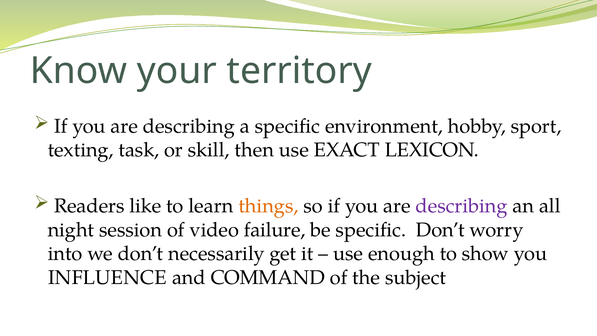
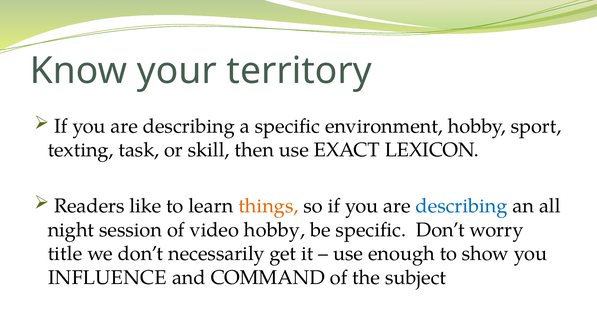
describing colour: purple -> blue (462, 206)
video failure: failure -> hobby (275, 230)
into: into -> title (65, 254)
